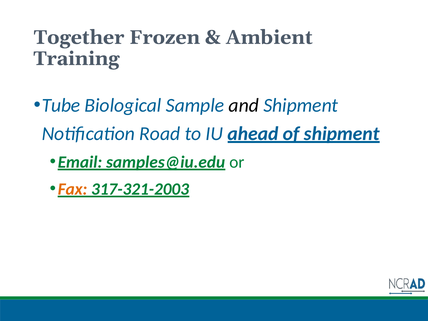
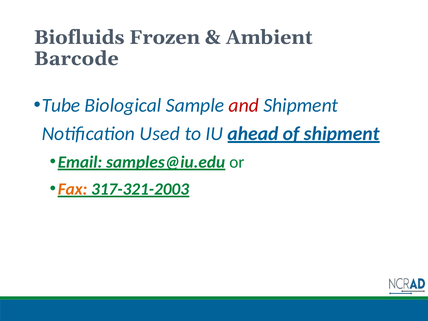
Together: Together -> Biofluids (79, 37)
Training: Training -> Barcode (76, 59)
and colour: black -> red (244, 105)
Road: Road -> Used (160, 134)
